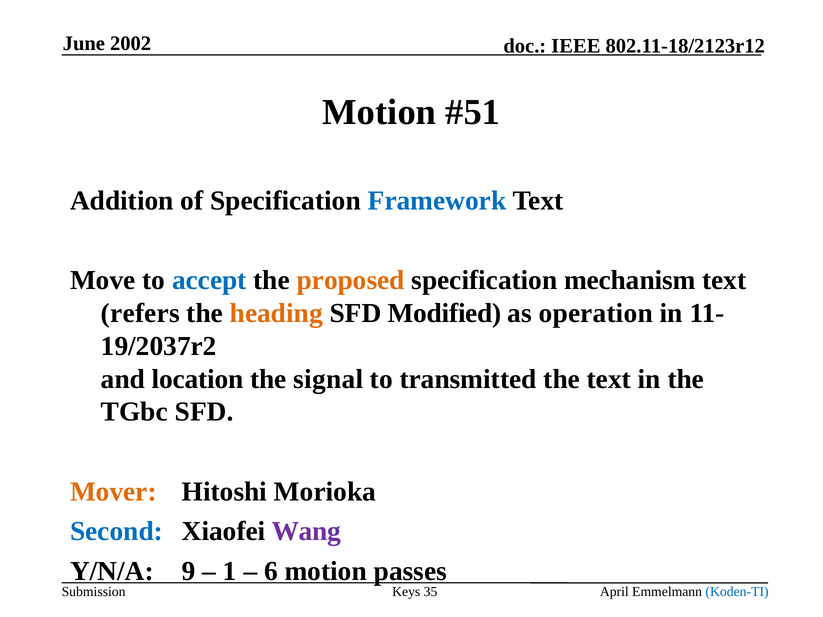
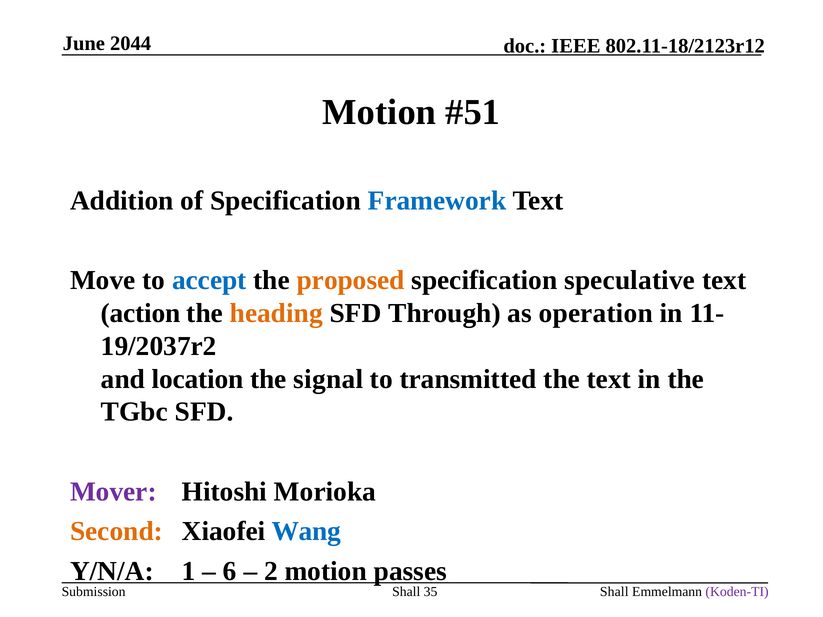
2002: 2002 -> 2044 (131, 44)
mechanism: mechanism -> speculative (630, 280)
refers: refers -> action (141, 313)
Modified: Modified -> Through (444, 313)
Mover colour: orange -> purple (113, 492)
Second colour: blue -> orange (116, 531)
Wang colour: purple -> blue (306, 531)
9: 9 -> 1 (189, 571)
1: 1 -> 6 (230, 571)
6: 6 -> 2 (271, 571)
Keys: Keys -> Shall (406, 592)
April: April -> Shall (614, 592)
Koden-TI colour: blue -> purple (737, 592)
